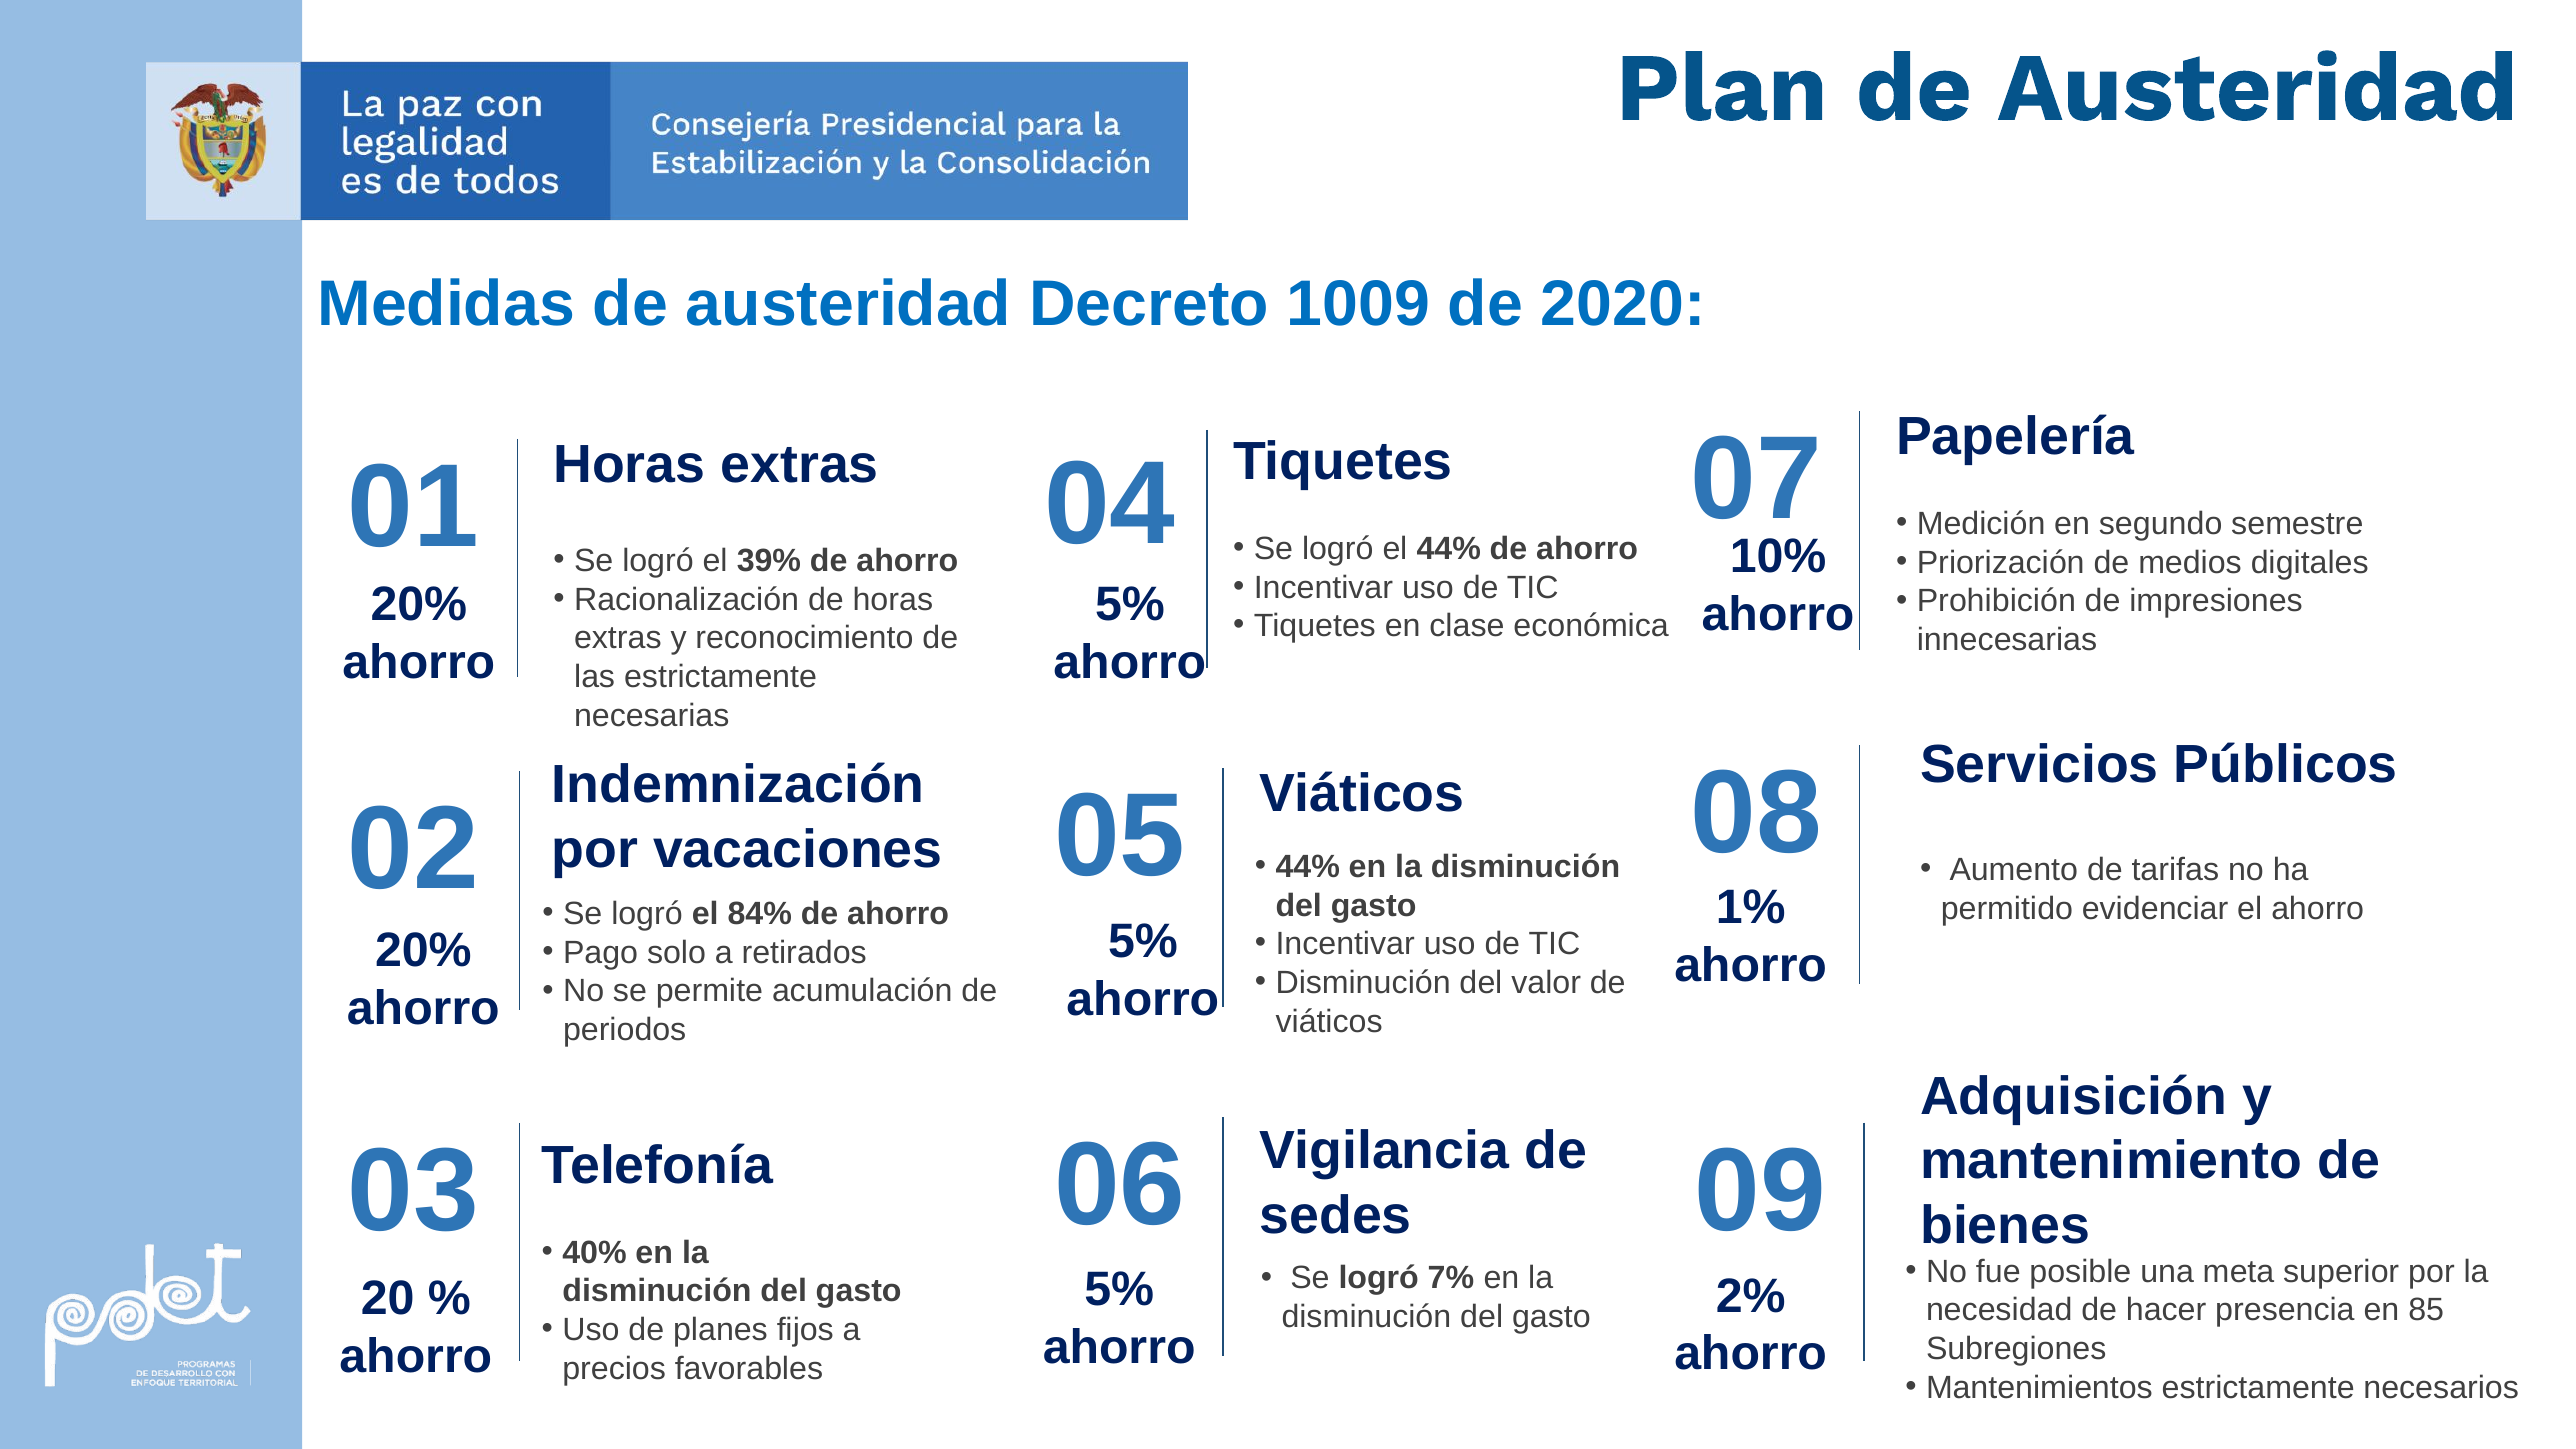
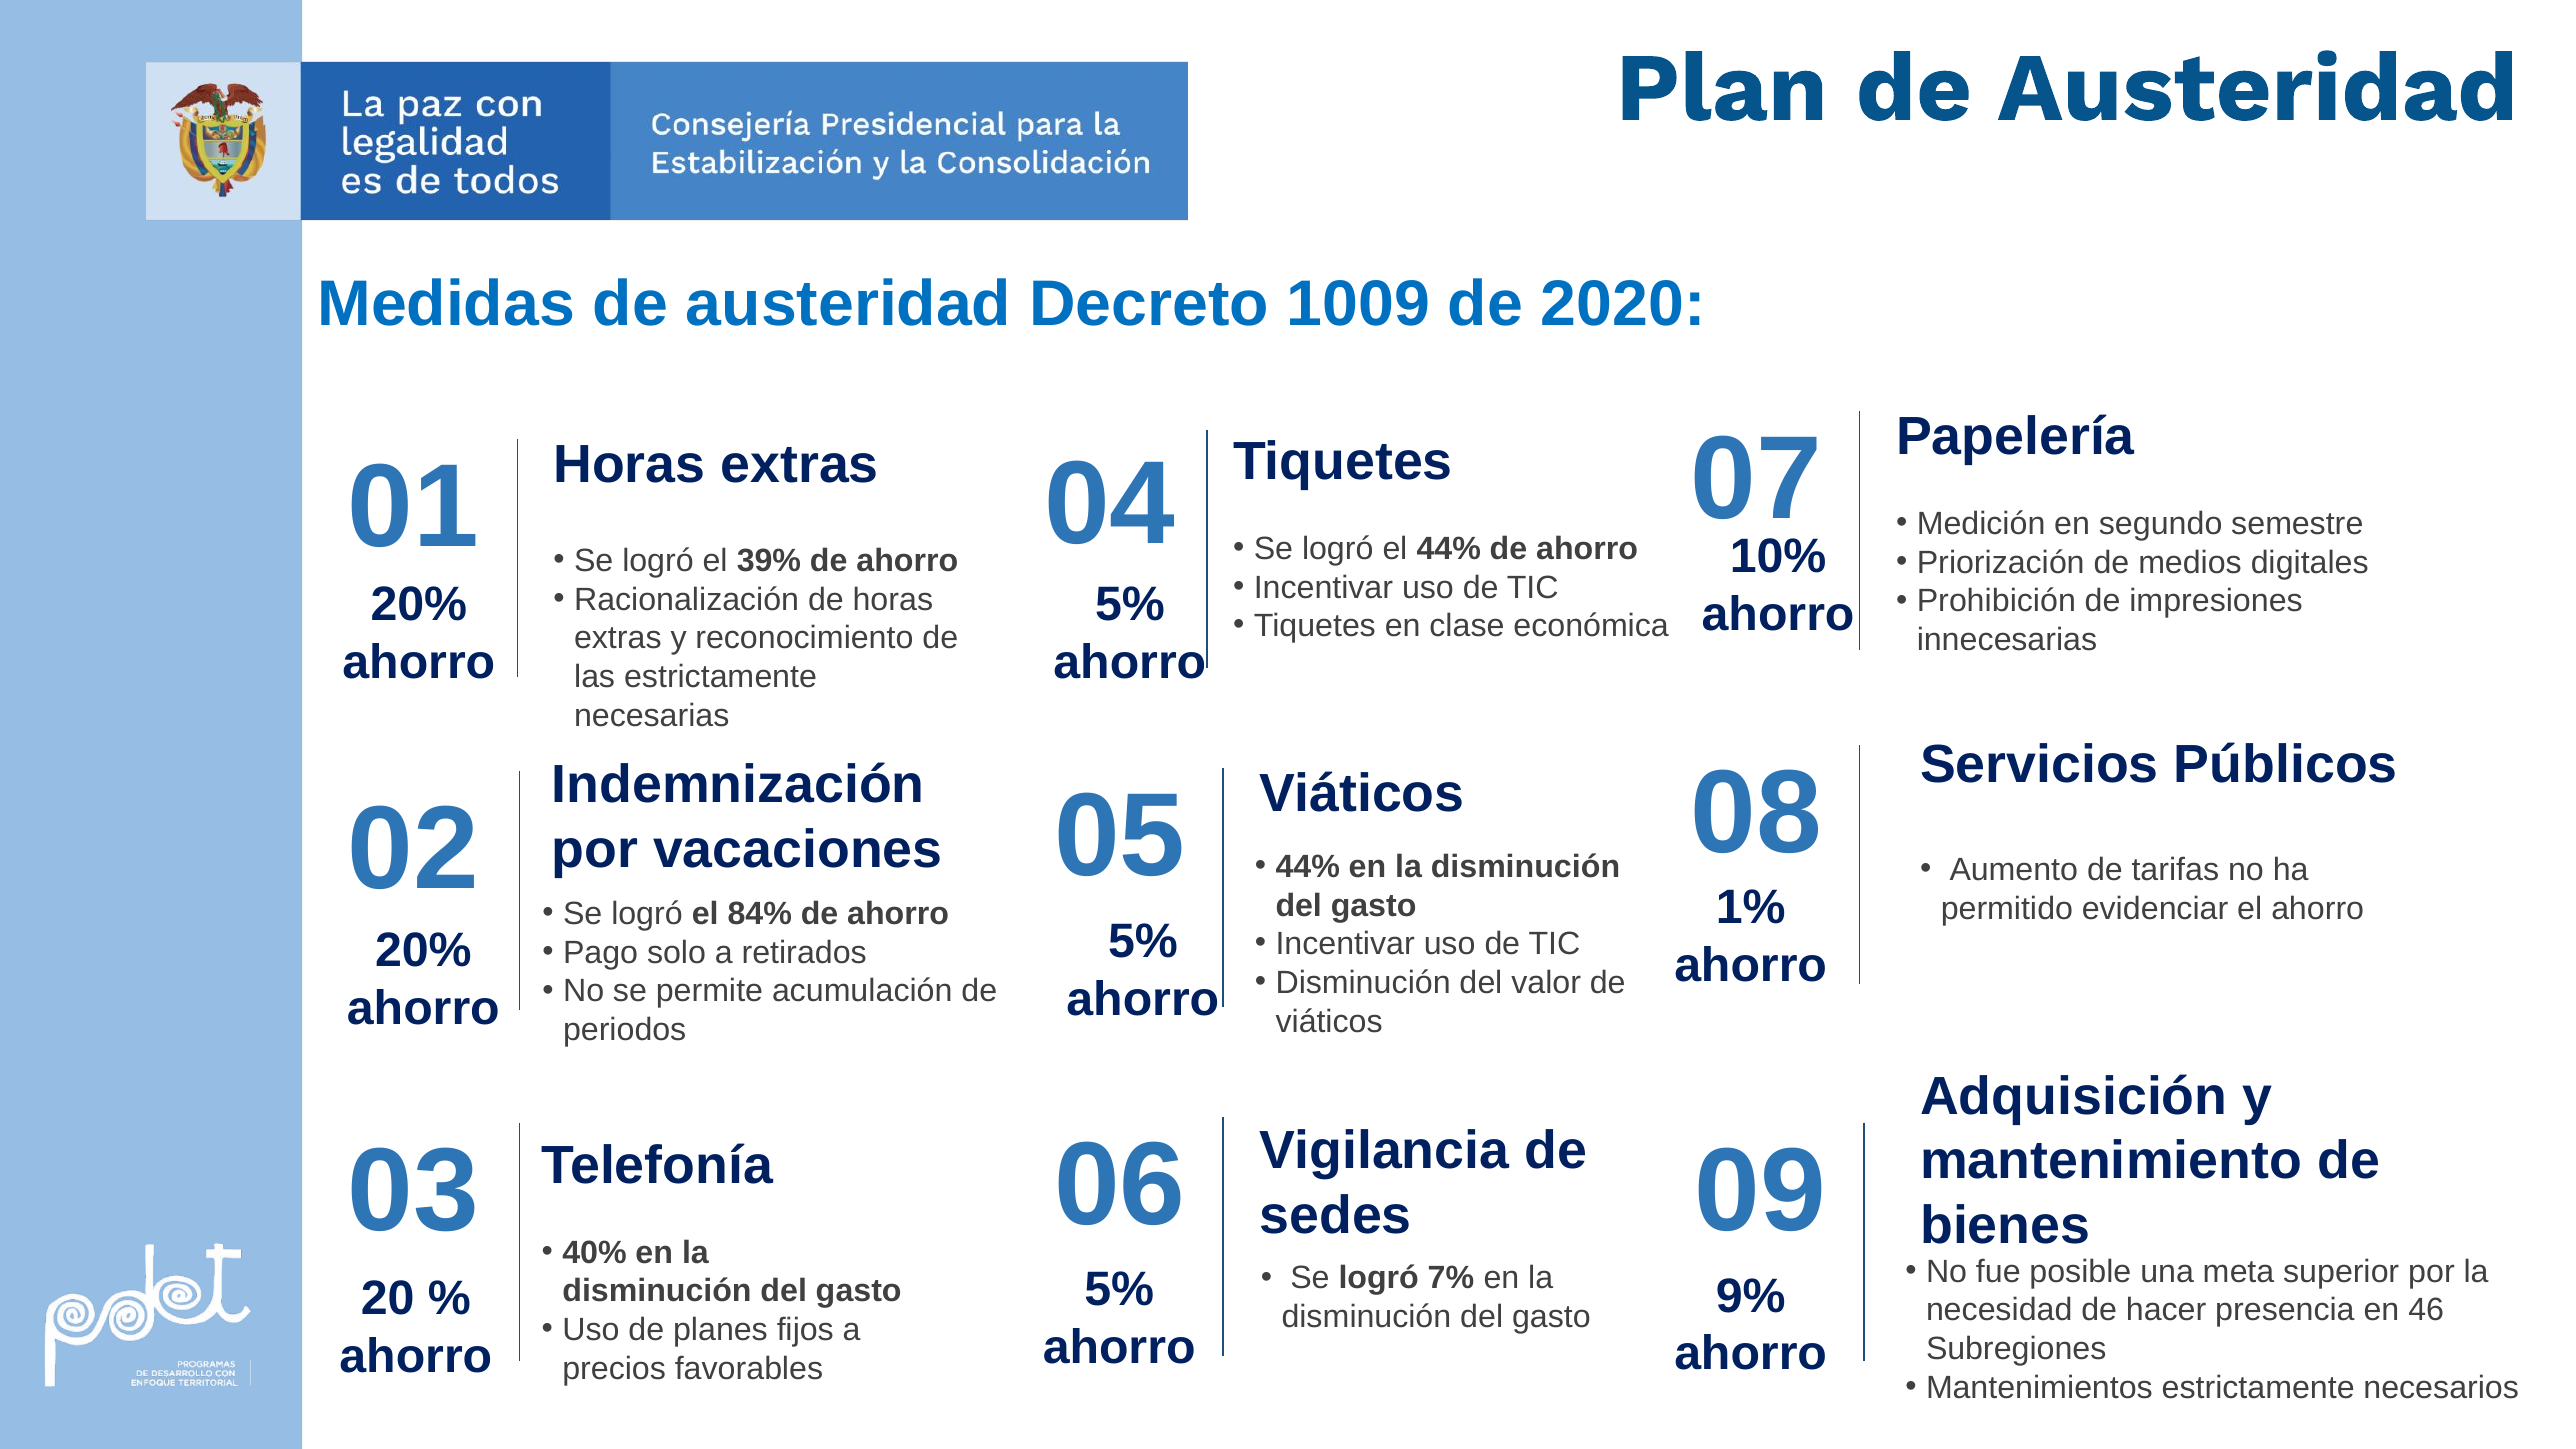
2%: 2% -> 9% (1751, 1296)
85: 85 -> 46 (2426, 1310)
